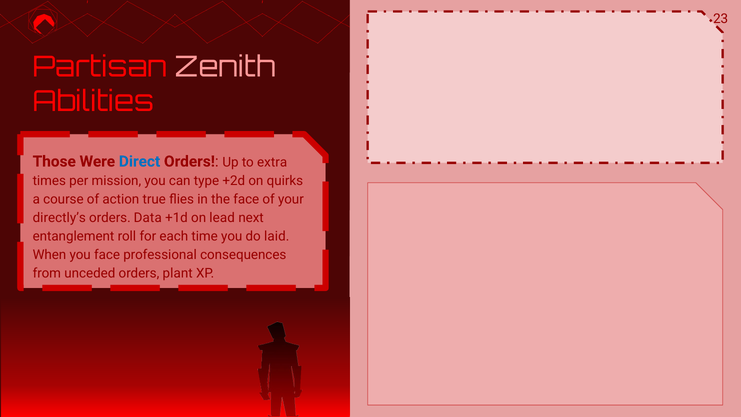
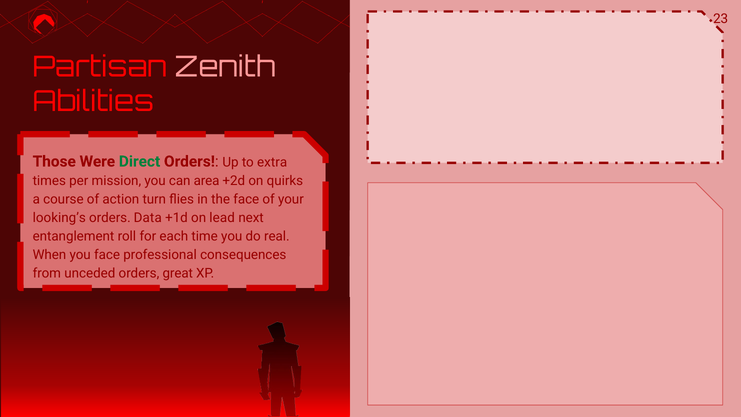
Direct colour: blue -> green (140, 161)
type: type -> area (207, 181)
true: true -> turn (154, 199)
directly’s: directly’s -> looking’s (59, 218)
laid: laid -> real (277, 236)
plant: plant -> great (178, 273)
